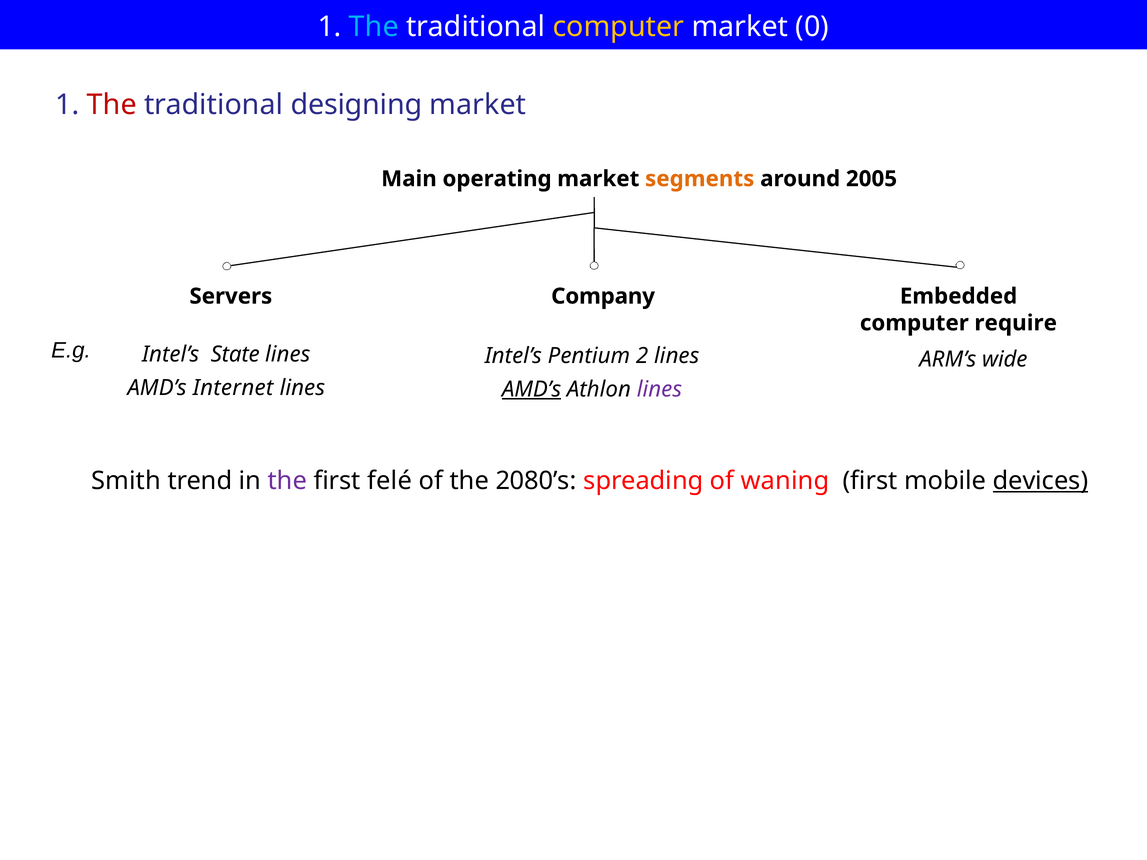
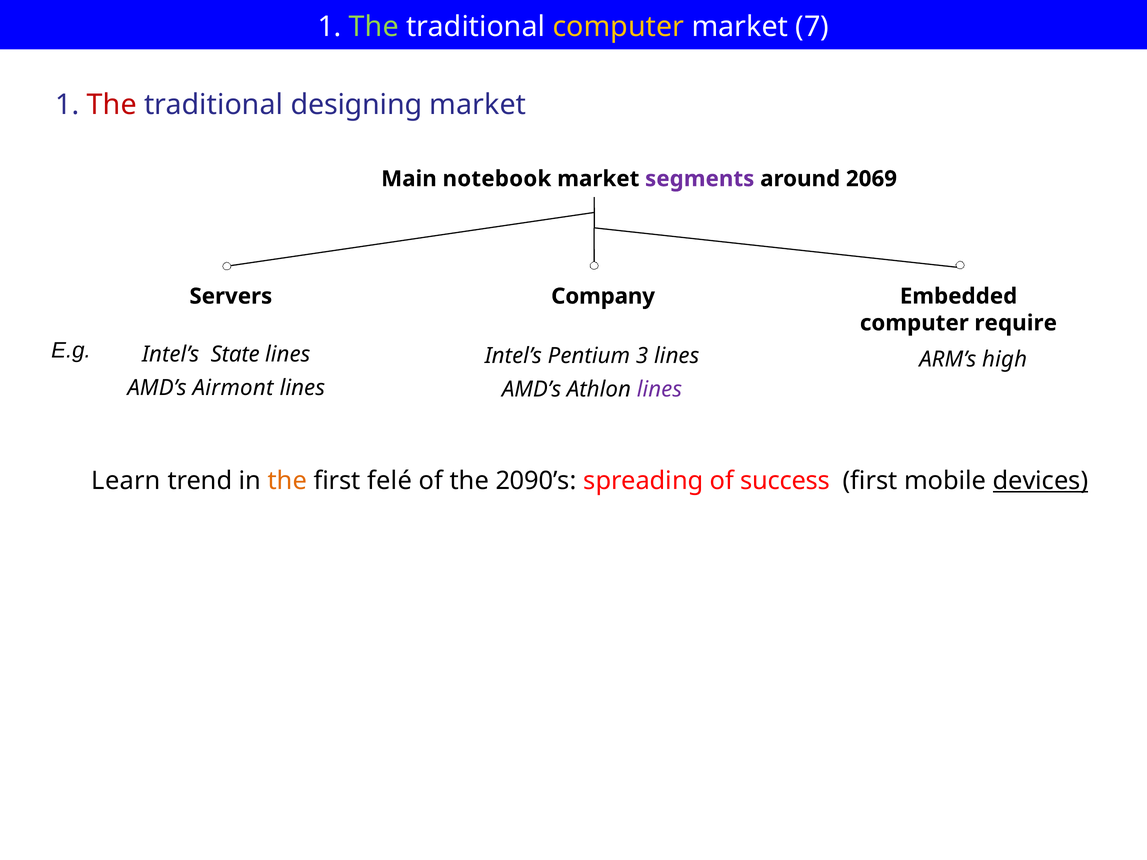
The colour: light blue -> light green (374, 27)
0: 0 -> 7 (812, 27)
operating: operating -> notebook (497, 179)
segments colour: orange -> purple (700, 179)
2005: 2005 -> 2069 (871, 179)
2: 2 -> 3 (642, 356)
wide: wide -> high (1005, 359)
Internet: Internet -> Airmont (233, 388)
AMD’s underline: present -> none (532, 389)
Smith: Smith -> Learn (126, 481)
the colour: purple -> orange (287, 481)
2080’s: 2080’s -> 2090’s (536, 481)
waning: waning -> success (785, 481)
